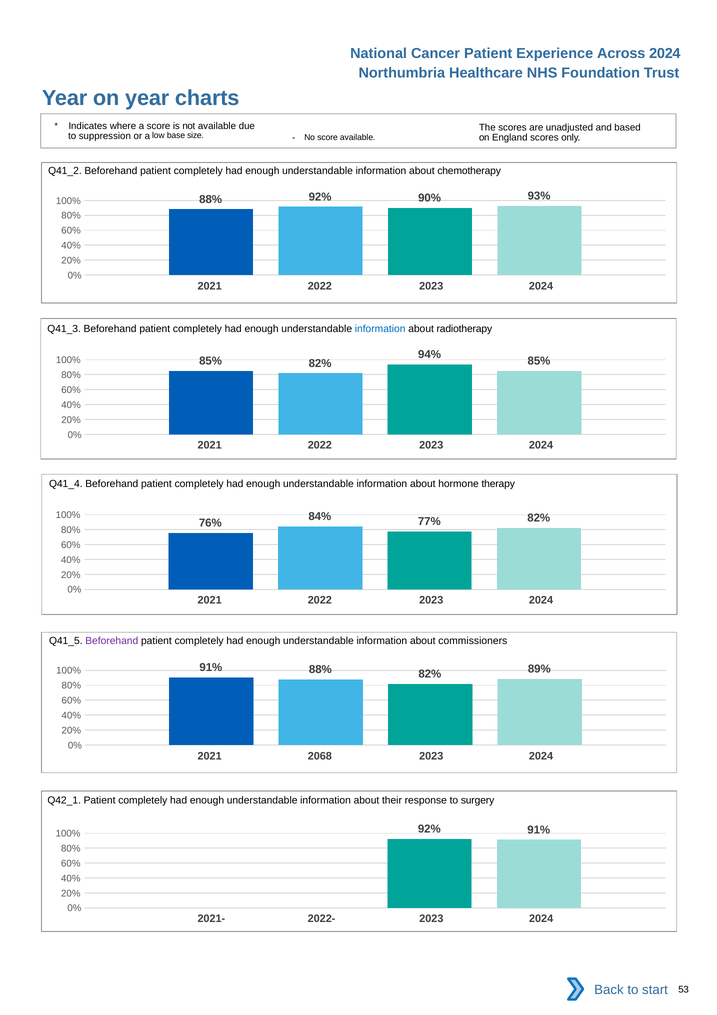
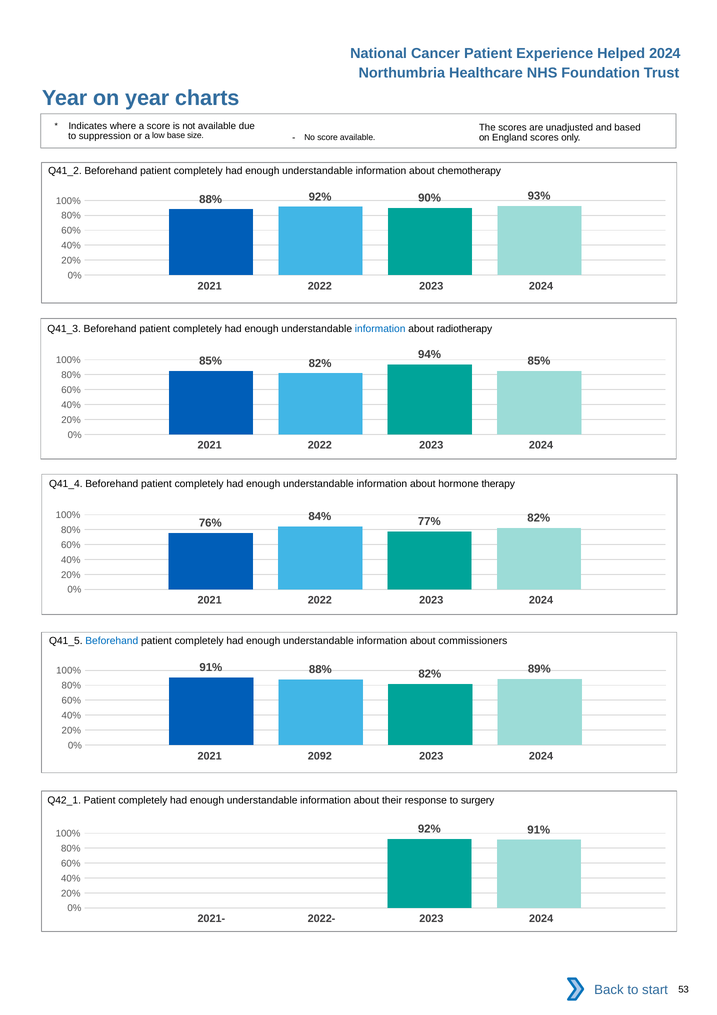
Across: Across -> Helped (621, 53)
Beforehand colour: purple -> blue (112, 641)
2068: 2068 -> 2092 (320, 756)
